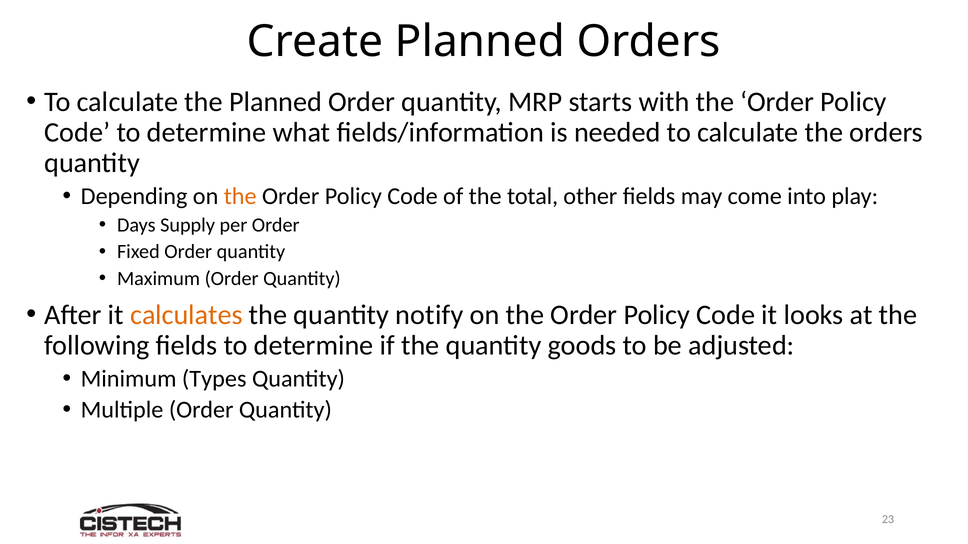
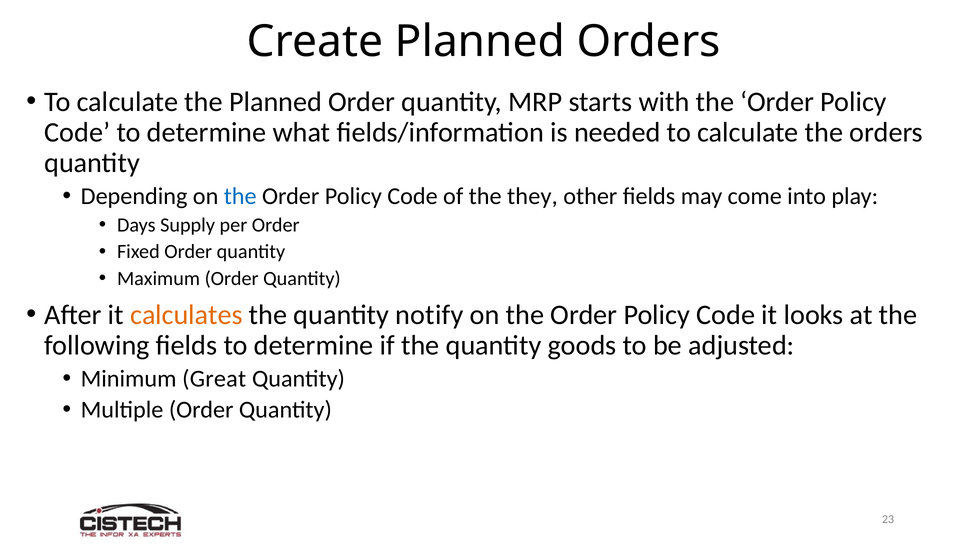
the colour: orange -> blue (240, 196)
total: total -> they (532, 196)
Types: Types -> Great (214, 379)
